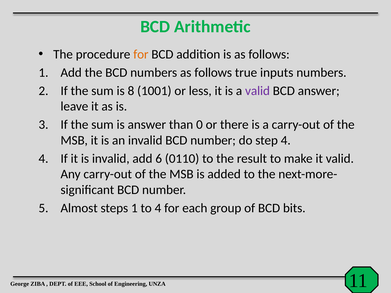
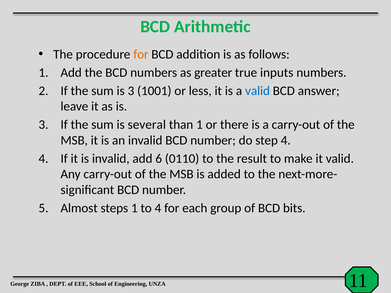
numbers as follows: follows -> greater (213, 73)
sum is 8: 8 -> 3 (131, 91)
valid colour: purple -> blue (257, 91)
is answer: answer -> several (147, 125)
than 0: 0 -> 1 (199, 125)
